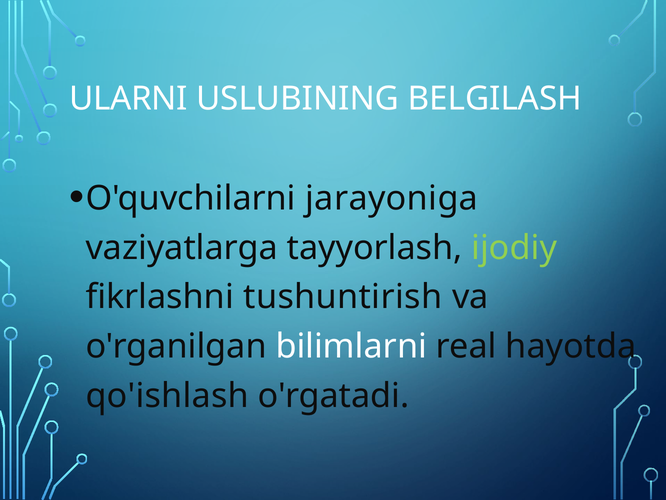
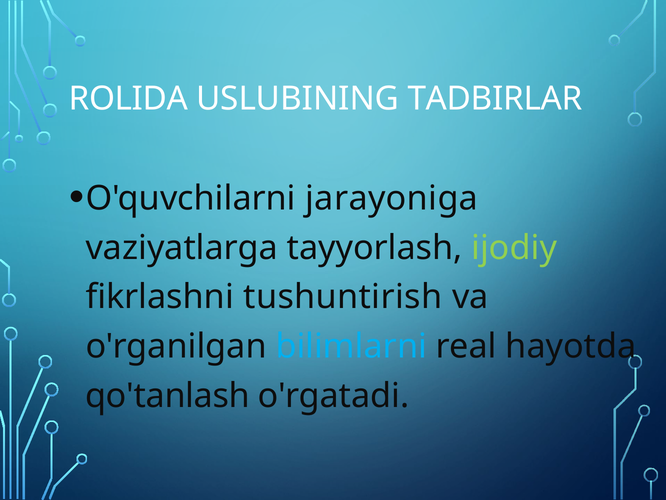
ULARNI: ULARNI -> ROLIDA (128, 99)
BELGILASH: BELGILASH -> TADBIRLAR (495, 99)
bilimlarni colour: white -> light blue (351, 346)
qo'ishlash: qo'ishlash -> qo'tanlash (168, 395)
